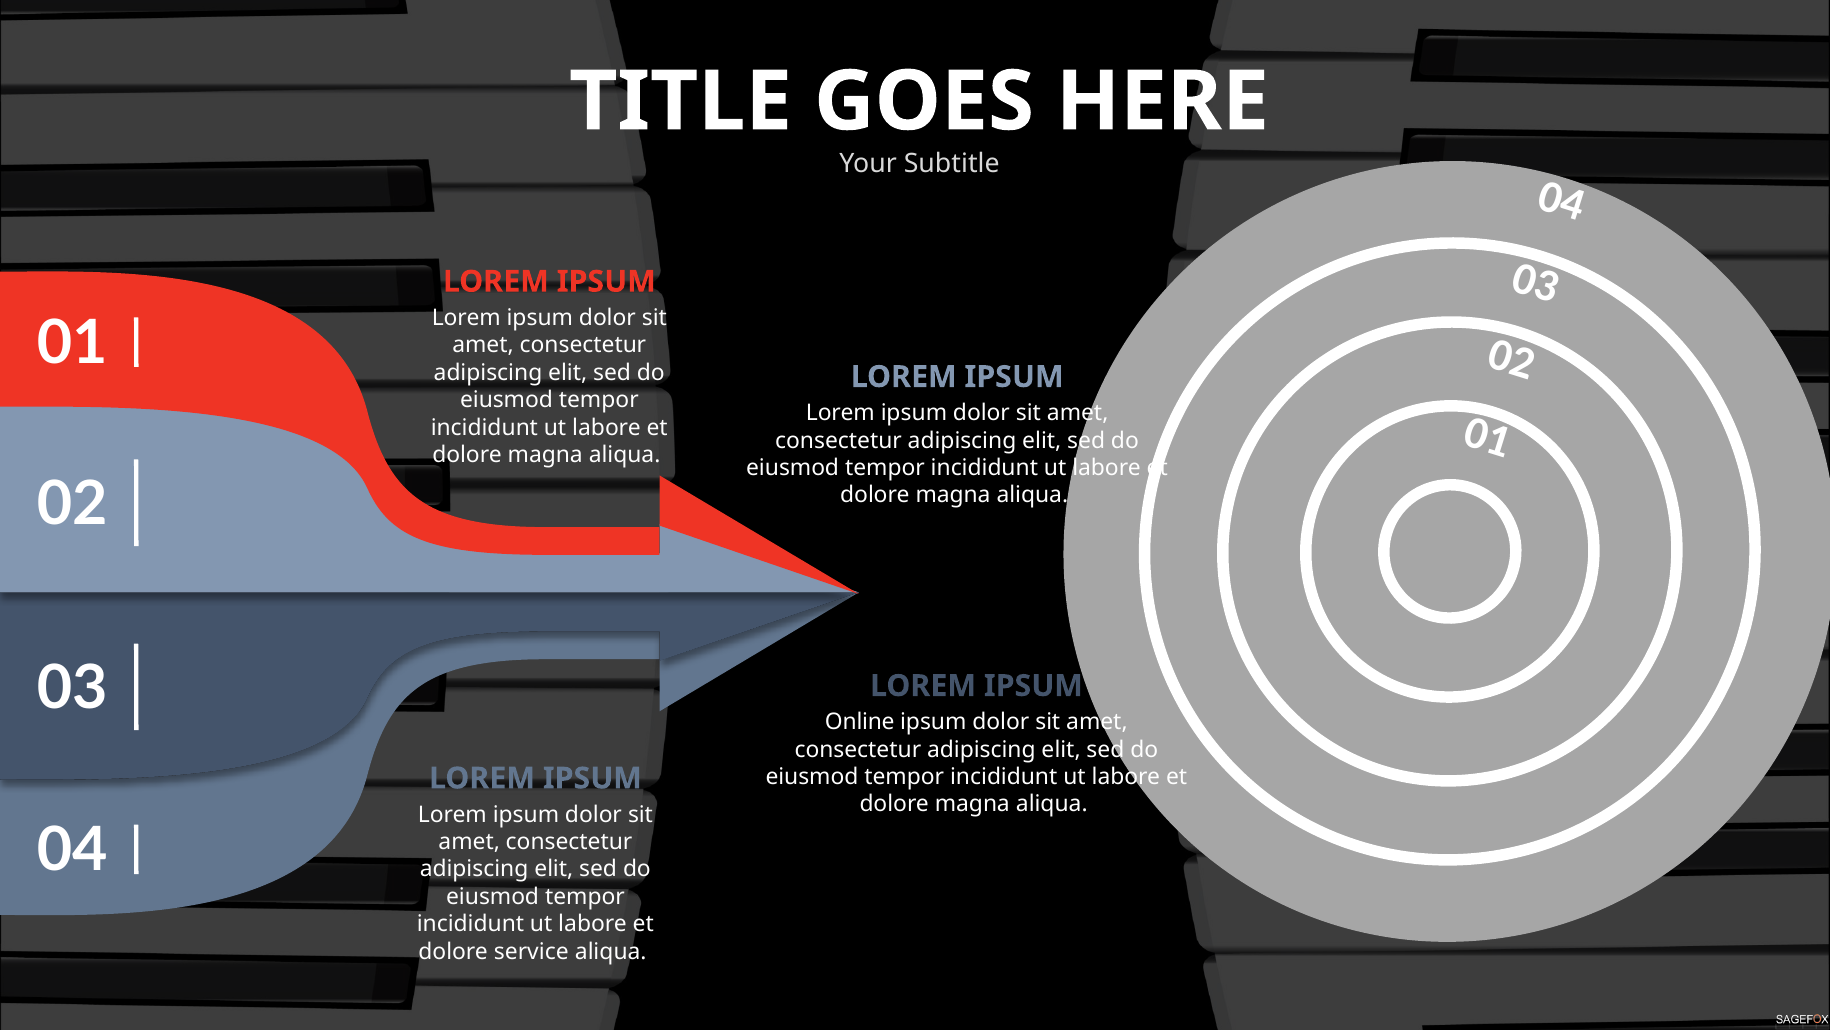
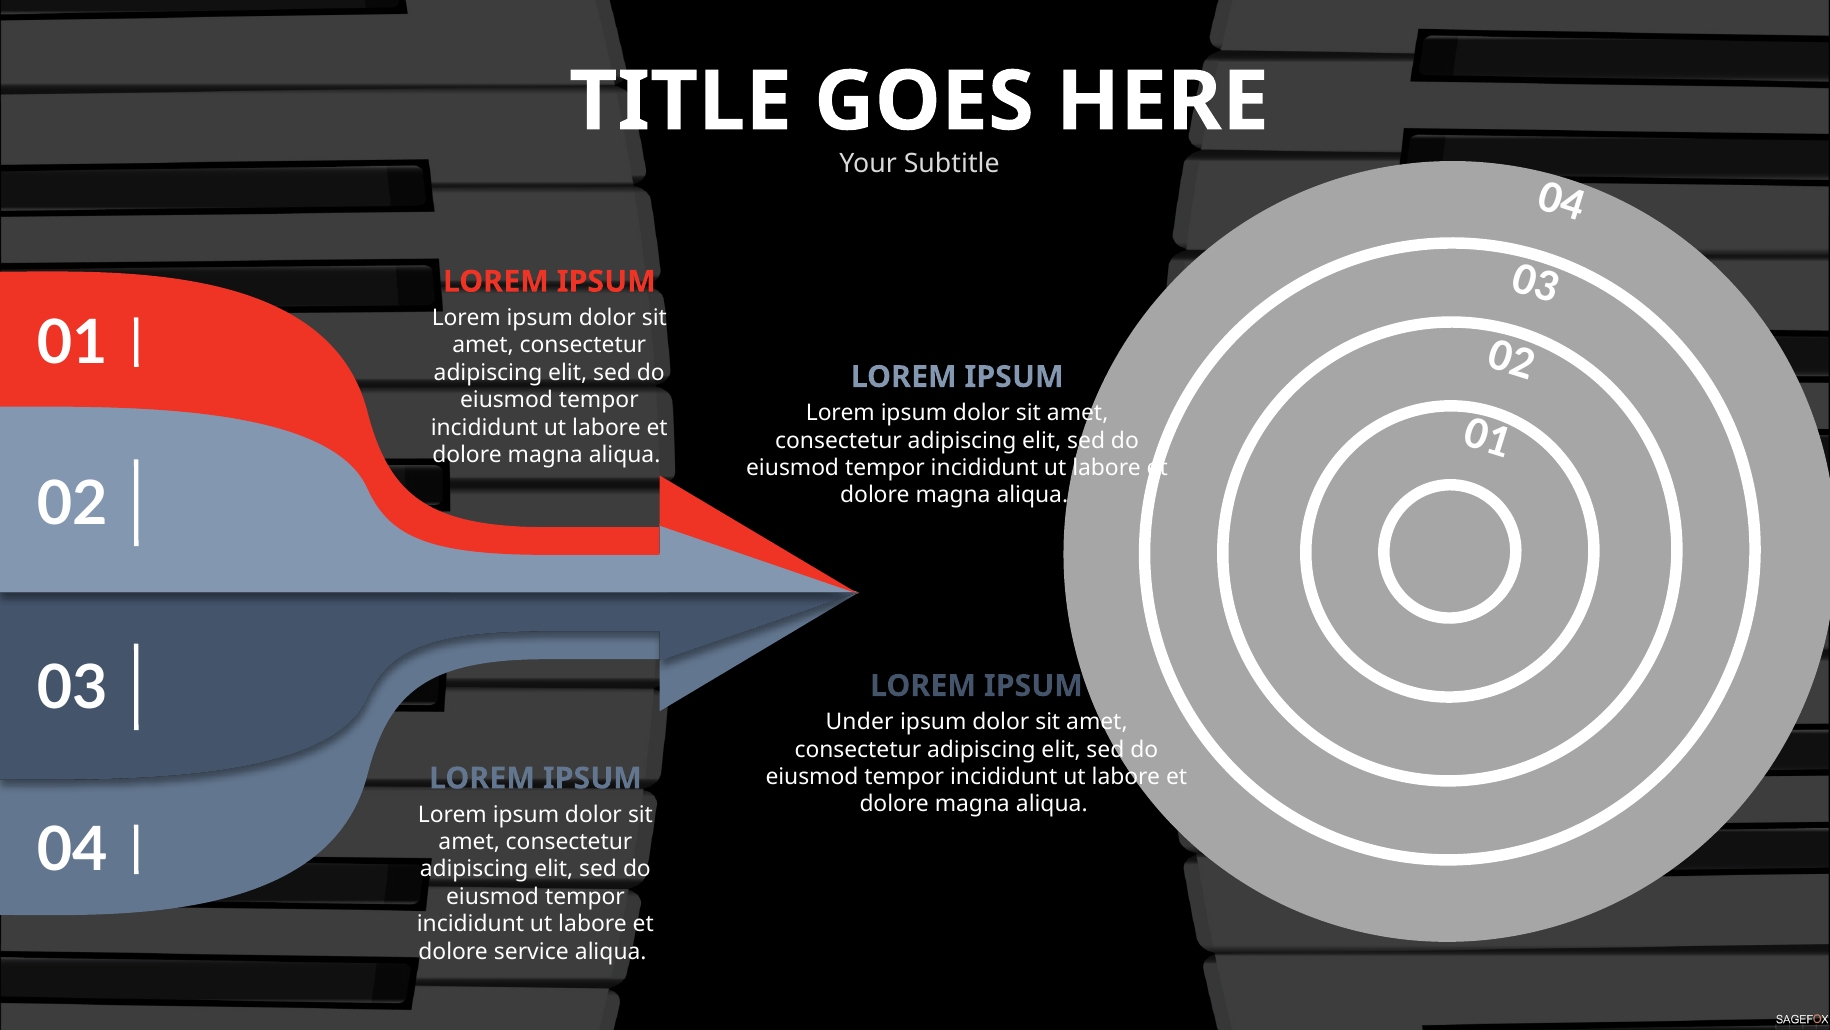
Online: Online -> Under (860, 722)
